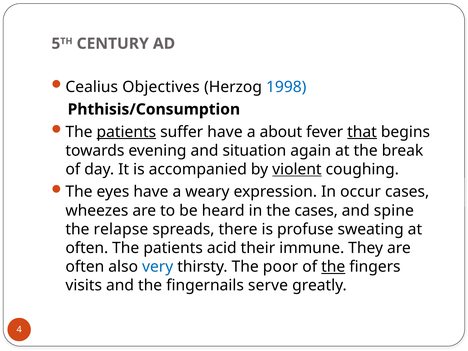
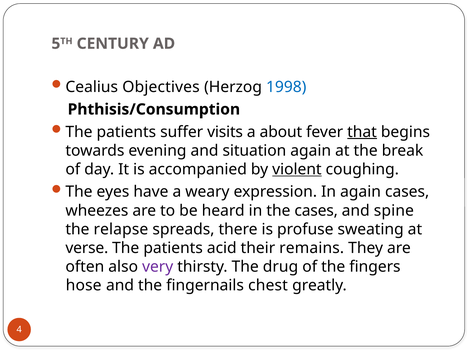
patients underline: present -> none (126, 132)
suffer have: have -> visits (225, 132)
In occur: occur -> again (361, 192)
often: often -> verse (87, 248)
immune: immune -> remains (312, 248)
very colour: blue -> purple (158, 267)
poor: poor -> drug (280, 267)
the underline: present -> none (333, 267)
visits: visits -> hose (84, 285)
serve: serve -> chest (268, 285)
